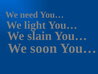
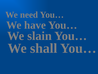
light: light -> have (35, 25)
soon: soon -> shall (44, 48)
